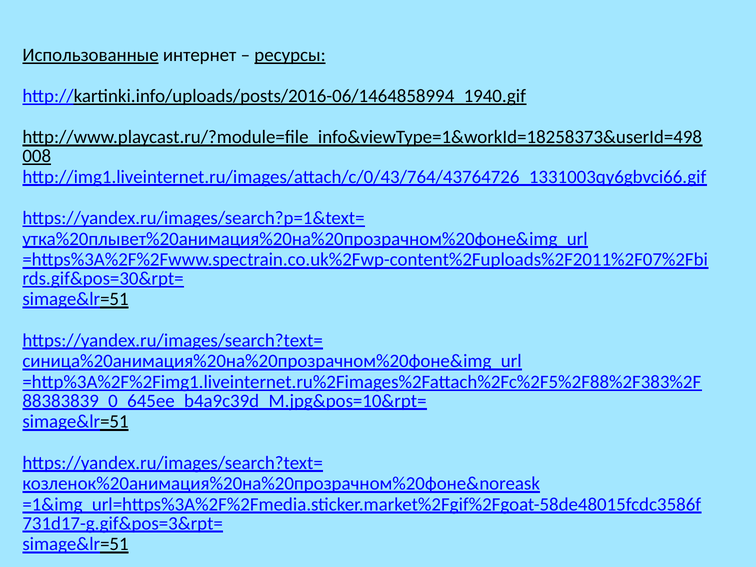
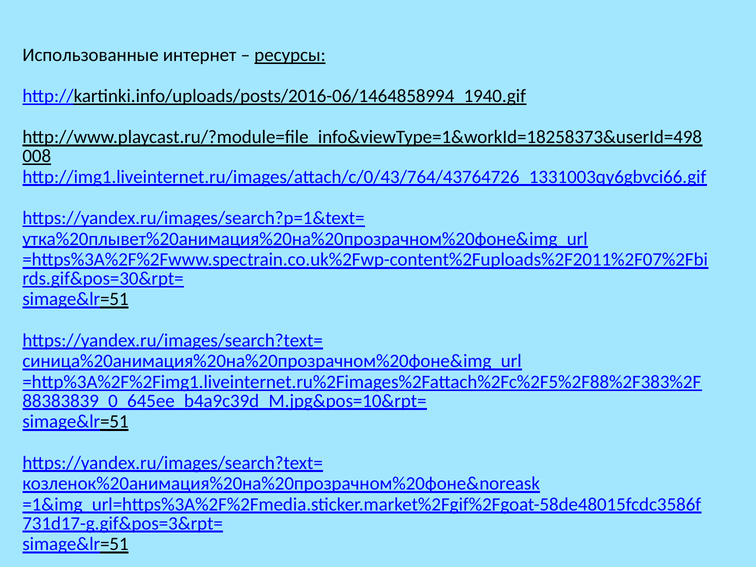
Использованные underline: present -> none (91, 55)
